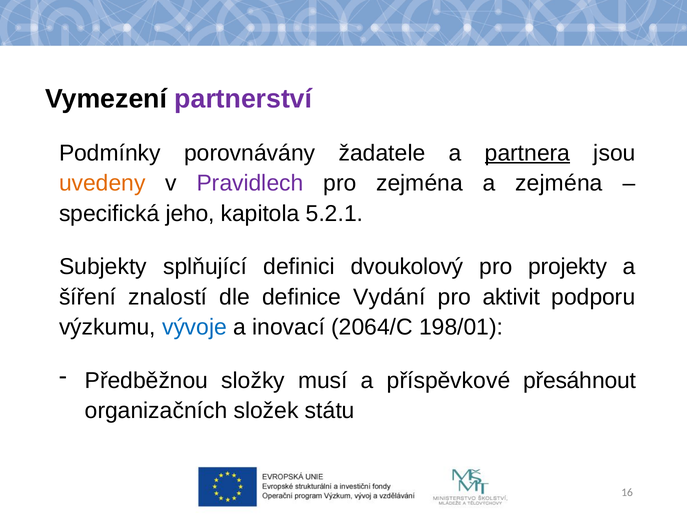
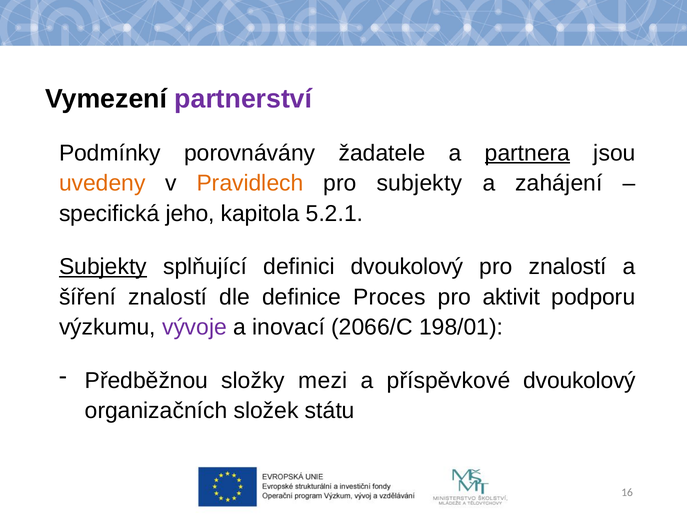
Pravidlech colour: purple -> orange (250, 183)
pro zejména: zejména -> subjekty (419, 183)
a zejména: zejména -> zahájení (559, 183)
Subjekty underline: none -> present (103, 266)
pro projekty: projekty -> znalostí (568, 266)
Vydání: Vydání -> Proces (389, 297)
vývoje colour: blue -> purple (194, 327)
2064/C: 2064/C -> 2066/C (372, 327)
musí: musí -> mezi (323, 380)
příspěvkové přesáhnout: přesáhnout -> dvoukolový (580, 380)
